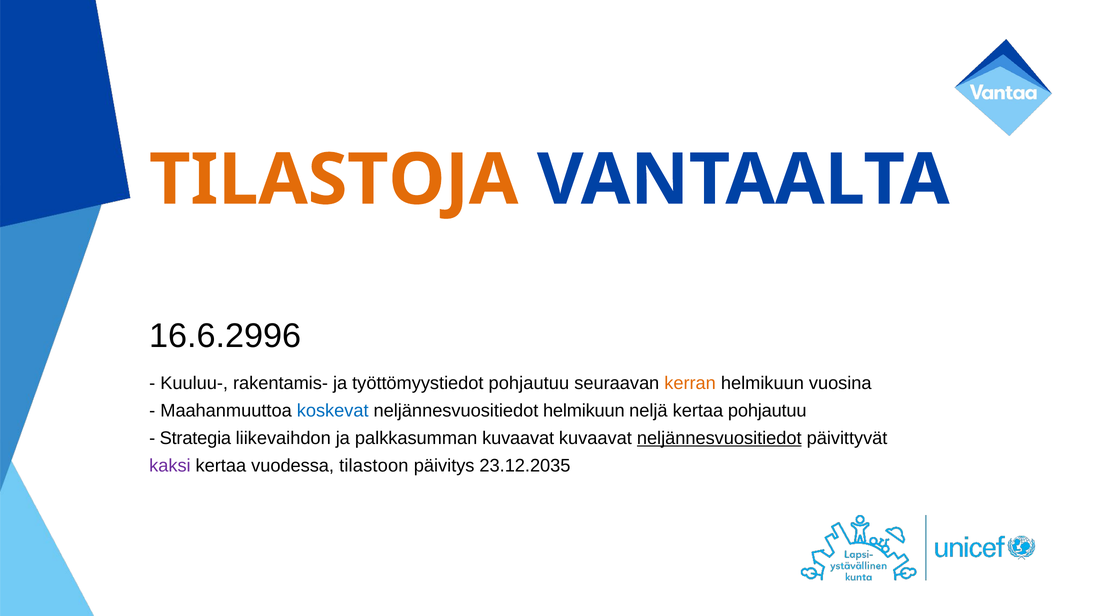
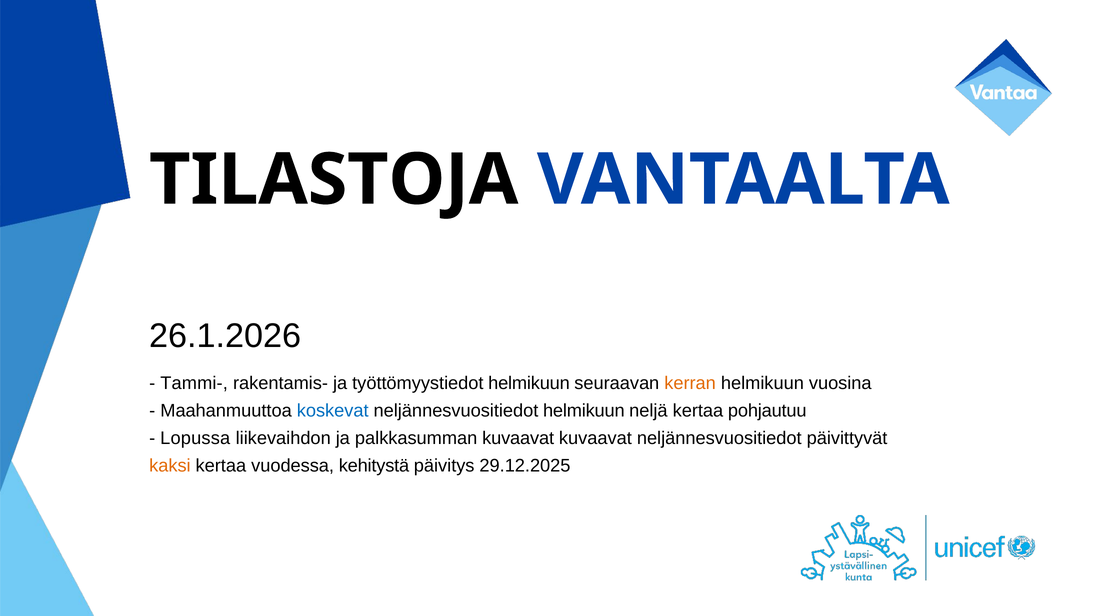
TILASTOJA colour: orange -> black (334, 180)
16.6.2996: 16.6.2996 -> 26.1.2026 (225, 336)
Kuuluu-: Kuuluu- -> Tammi- (194, 383)
työttömyystiedot pohjautuu: pohjautuu -> helmikuun (529, 383)
Strategia: Strategia -> Lopussa (195, 438)
neljännesvuositiedot underline: present -> none (719, 438)
kaksi colour: purple -> orange (170, 466)
tilastoon: tilastoon -> kehitystä (374, 466)
23.12.2035: 23.12.2035 -> 29.12.2025 (525, 466)
